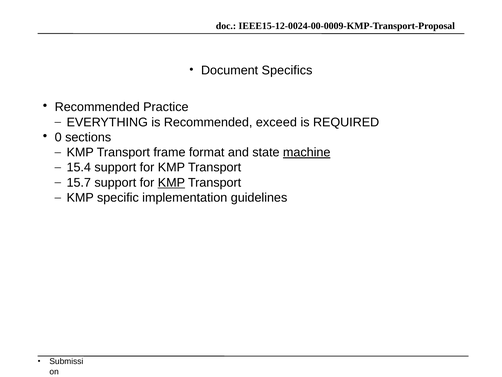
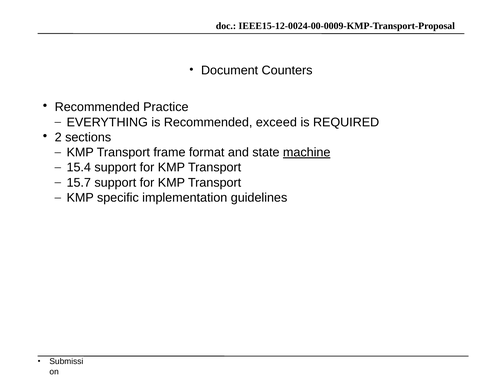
Specifics: Specifics -> Counters (287, 70)
0: 0 -> 2 (58, 137)
KMP underline: present -> none (171, 182)
